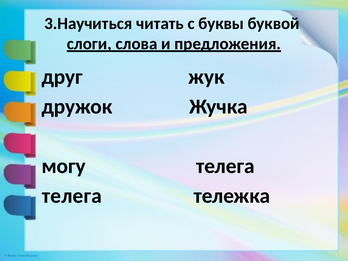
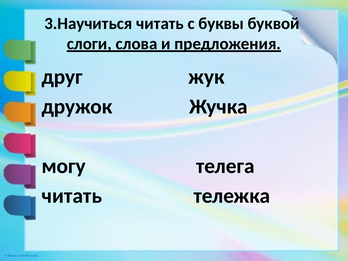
телега: телега -> читать (72, 196)
